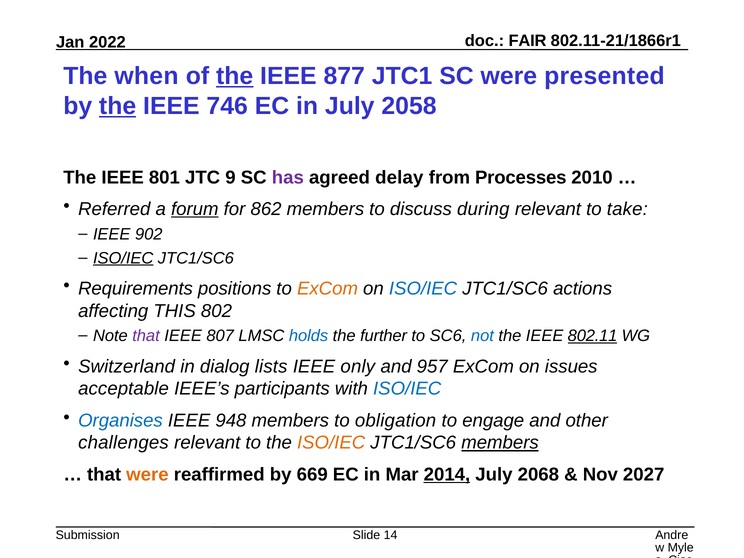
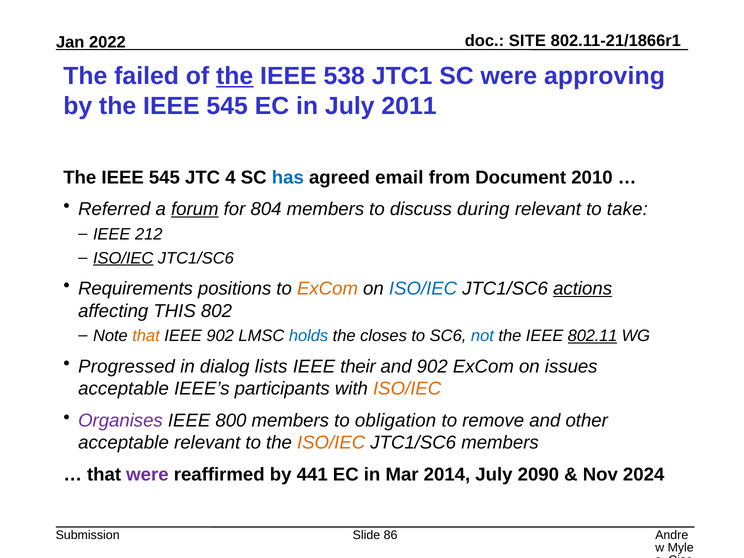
FAIR: FAIR -> SITE (527, 41)
when: when -> failed (147, 76)
877: 877 -> 538 (344, 76)
presented: presented -> approving (604, 76)
the underline: present -> none (118, 106)
746: 746 -> 545 (227, 106)
2058: 2058 -> 2011 (409, 106)
801: 801 -> 545 (164, 177)
9: 9 -> 4 (230, 177)
has colour: purple -> blue (288, 177)
delay: delay -> email (399, 177)
Processes: Processes -> Document (521, 177)
862: 862 -> 804 (266, 209)
902: 902 -> 212 (149, 234)
actions underline: none -> present (583, 289)
that colour: purple -> orange (146, 336)
IEEE 807: 807 -> 902 (220, 336)
further: further -> closes (384, 336)
Switzerland: Switzerland -> Progressed (127, 367)
only: only -> their (358, 367)
and 957: 957 -> 902 (432, 367)
ISO/IEC colour: blue -> orange (407, 389)
Organises colour: blue -> purple (120, 420)
948: 948 -> 800 (231, 420)
engage: engage -> remove (493, 420)
challenges: challenges -> acceptable (124, 443)
members underline: present -> none (500, 443)
were colour: orange -> purple (147, 474)
669: 669 -> 441 (312, 474)
2014 underline: present -> none (447, 474)
2068: 2068 -> 2090 (538, 474)
2027: 2027 -> 2024 (644, 474)
14: 14 -> 86 (391, 535)
